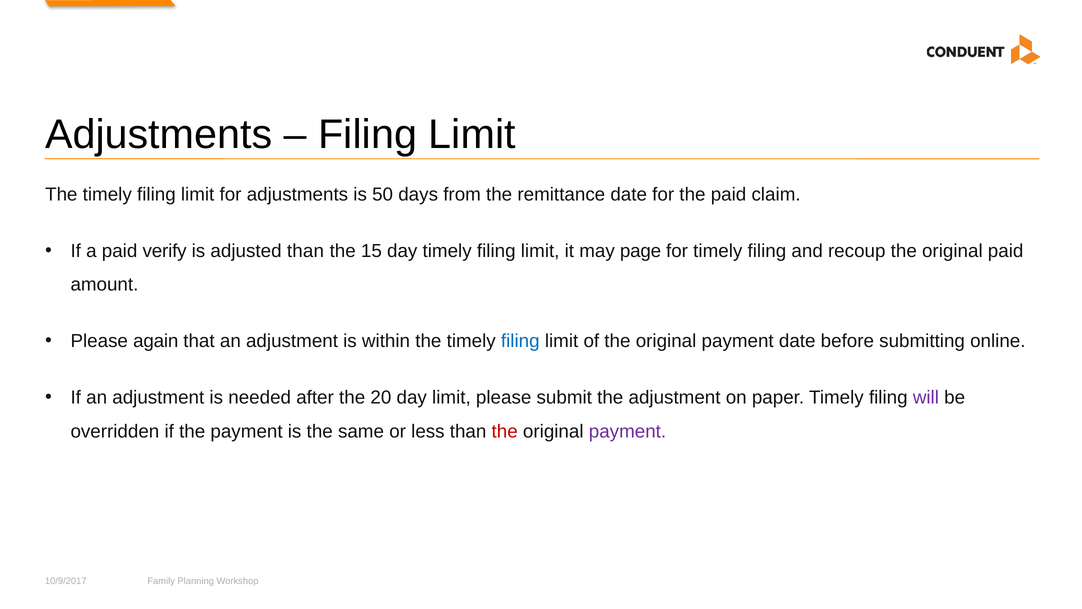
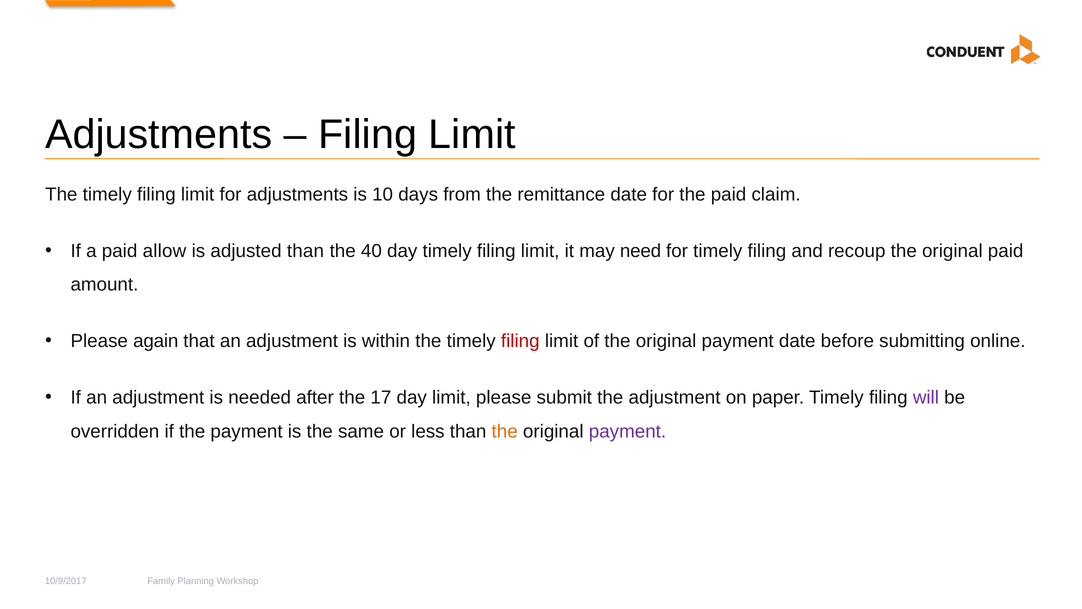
50: 50 -> 10 (383, 194)
verify: verify -> allow (164, 251)
15: 15 -> 40 (371, 251)
page: page -> need (641, 251)
filing colour: blue -> red (520, 341)
20: 20 -> 17 (381, 397)
the colour: red -> orange (505, 431)
